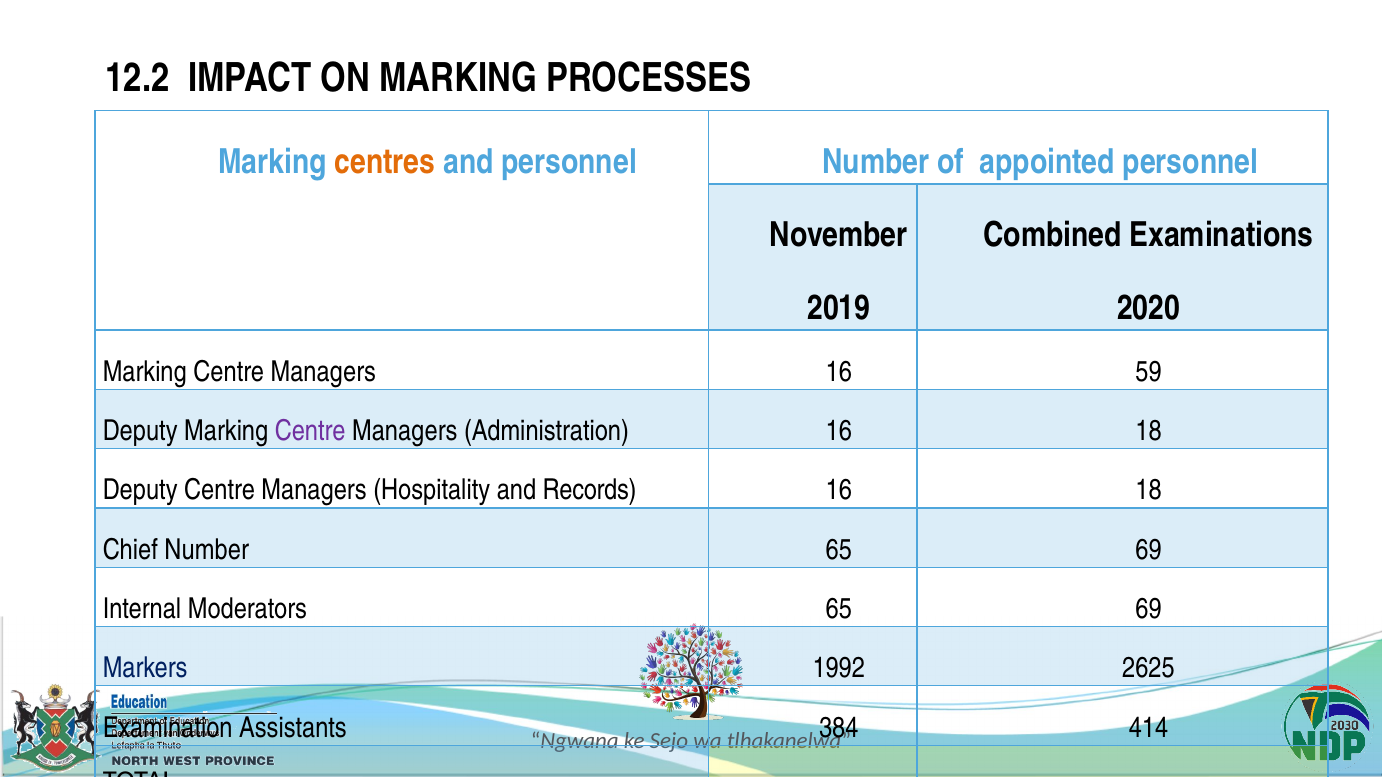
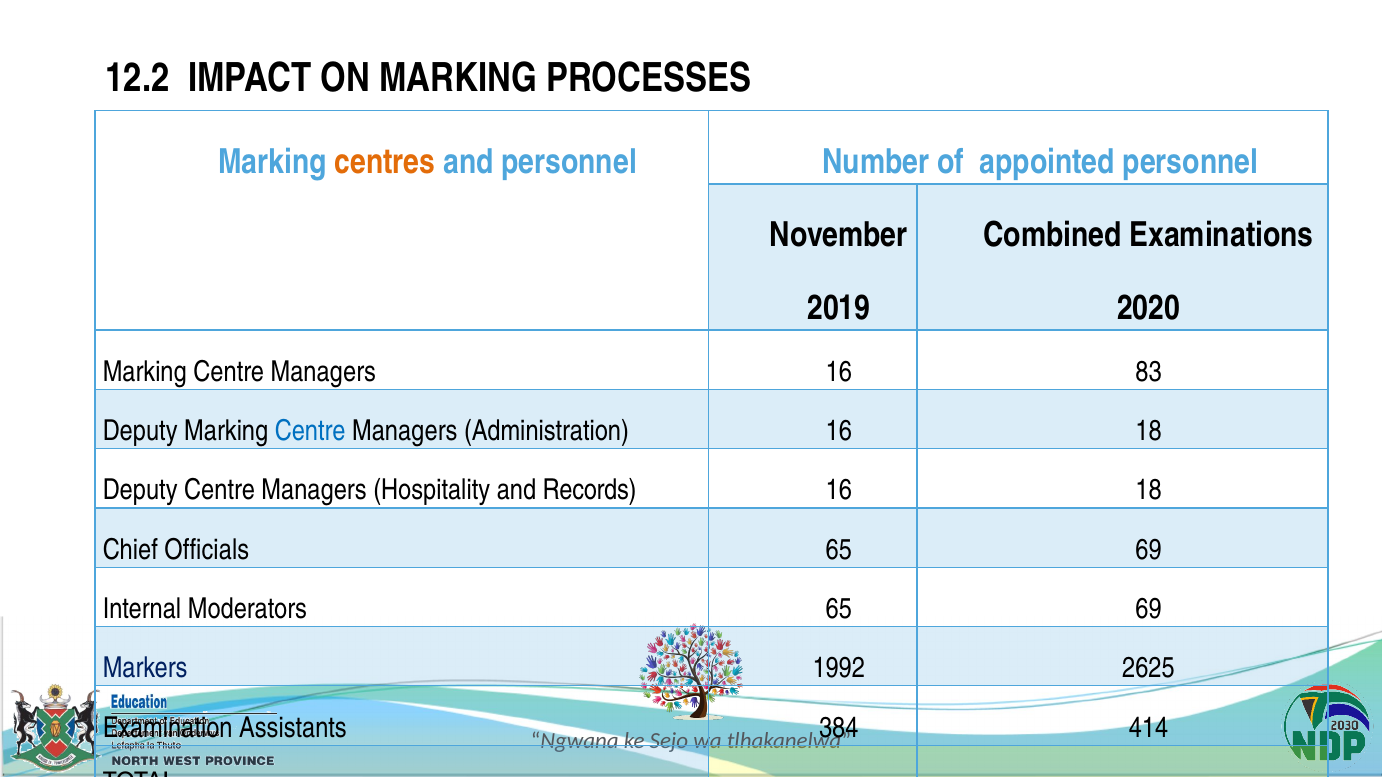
59: 59 -> 83 (1149, 372)
Centre colour: purple -> blue (310, 431)
Chief Number: Number -> Officials (207, 550)
